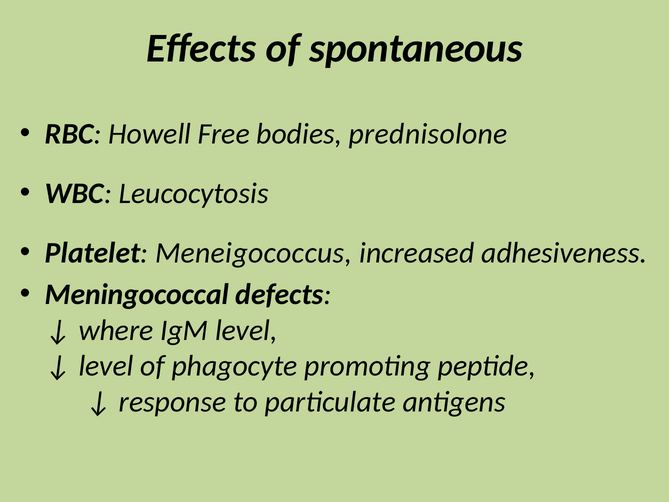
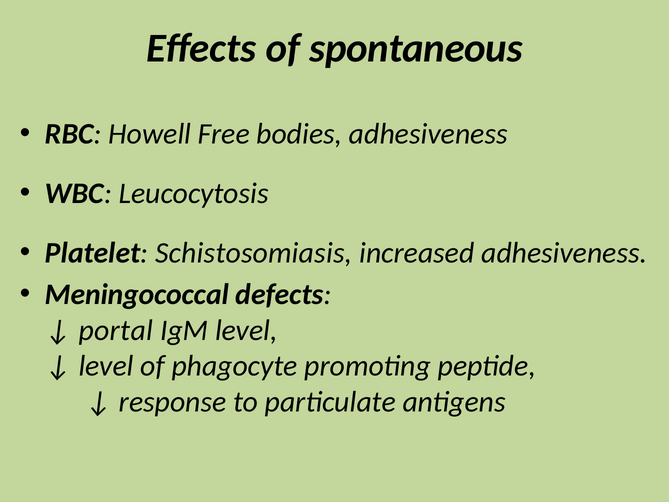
bodies prednisolone: prednisolone -> adhesiveness (428, 134)
Meneigococcus: Meneigococcus -> Schistosomiasis (254, 253)
where: where -> portal (116, 330)
